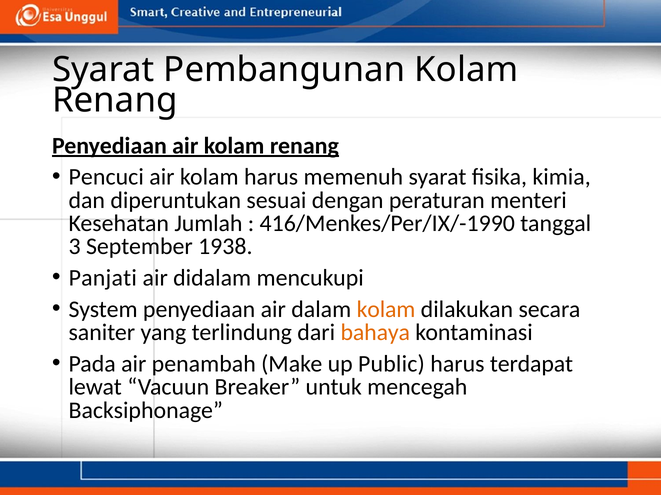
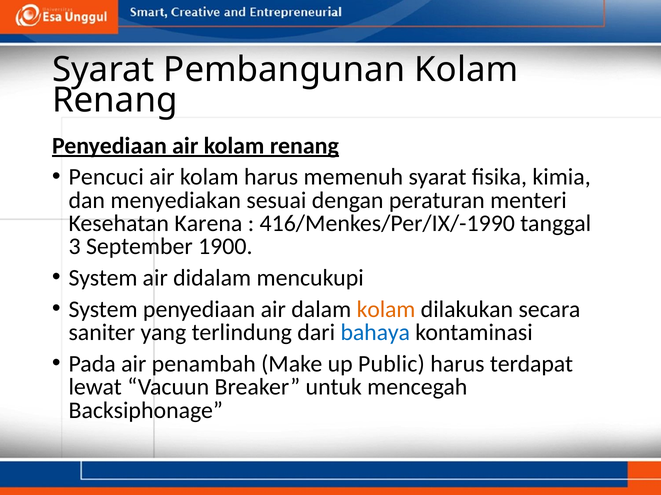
diperuntukan: diperuntukan -> menyediakan (176, 201)
Jumlah: Jumlah -> Karena (208, 224)
1938: 1938 -> 1900 (225, 247)
Panjati: Panjati -> System (103, 278)
bahaya colour: orange -> blue (375, 333)
